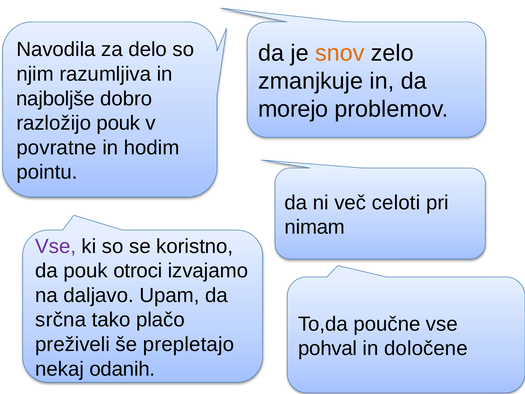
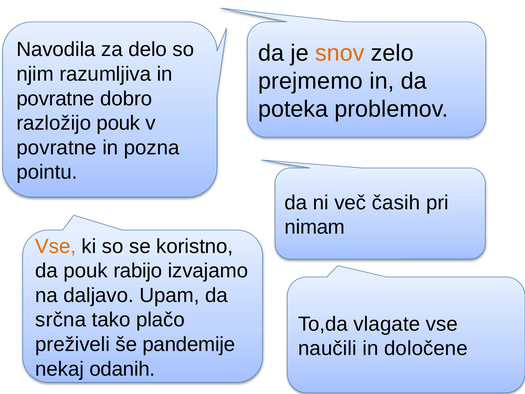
zmanjkuje: zmanjkuje -> prejmemo (311, 81)
najboljše: najboljše -> povratne (56, 99)
morejo: morejo -> poteka (293, 109)
hodim: hodim -> pozna (152, 148)
celoti: celoti -> časih (396, 203)
Vse colour: purple -> orange (56, 246)
otroci: otroci -> rabijo (138, 271)
poučne: poučne -> vlagate (387, 324)
prepletajo: prepletajo -> pandemije (189, 344)
pohval: pohval -> naučili (327, 348)
